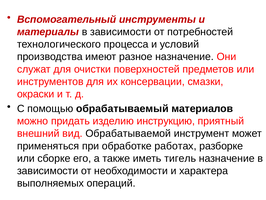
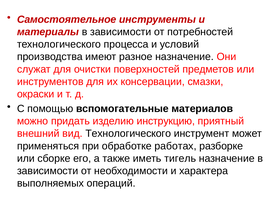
Вспомогательный: Вспомогательный -> Самостоятельное (67, 19)
обрабатываемый: обрабатываемый -> вспомогательные (122, 108)
вид Обрабатываемой: Обрабатываемой -> Технологического (128, 133)
